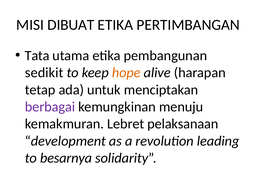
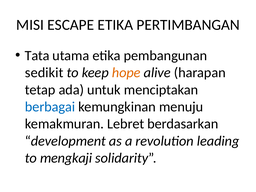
DIBUAT: DIBUAT -> ESCAPE (71, 25)
berbagai colour: purple -> blue (50, 107)
pelaksanaan: pelaksanaan -> berdasarkan (183, 124)
besarnya: besarnya -> mengkaji (66, 158)
